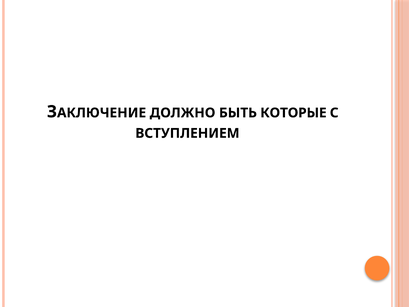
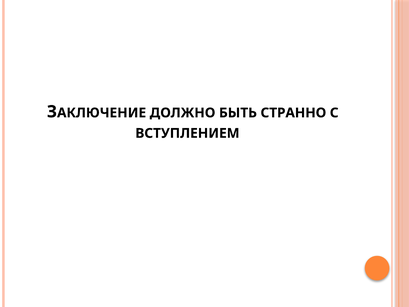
КОТОРЫЕ: КОТОРЫЕ -> СТРАННО (293, 113)
